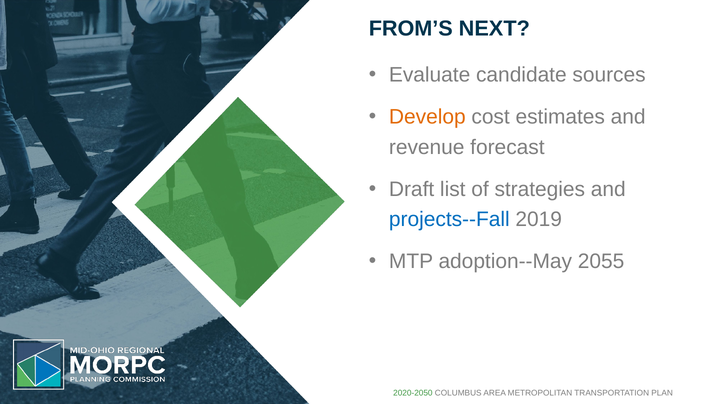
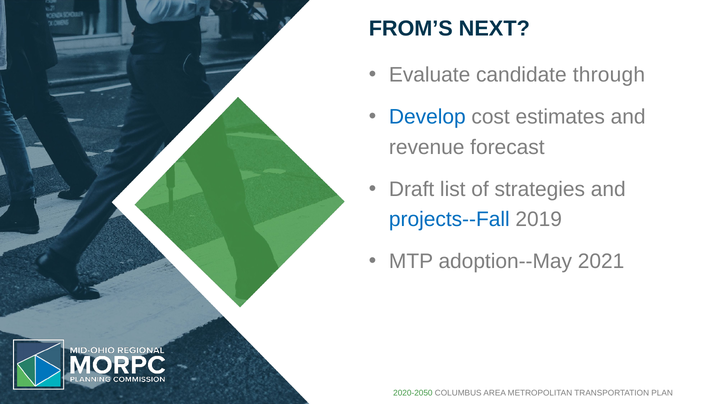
sources: sources -> through (609, 75)
Develop colour: orange -> blue (427, 117)
2055: 2055 -> 2021 (601, 261)
